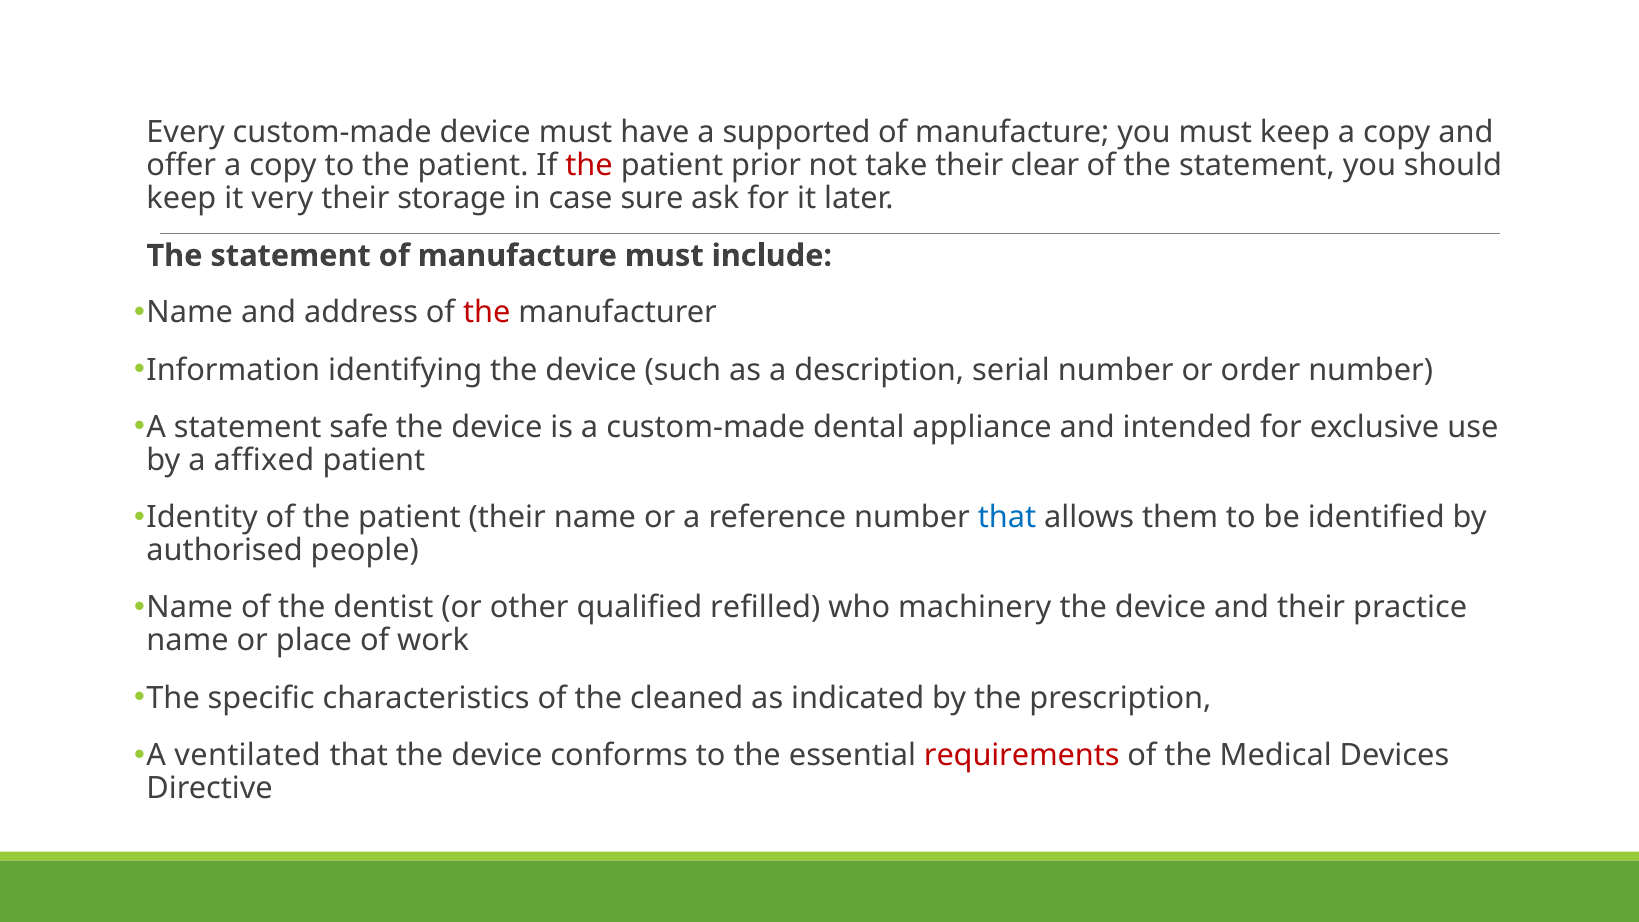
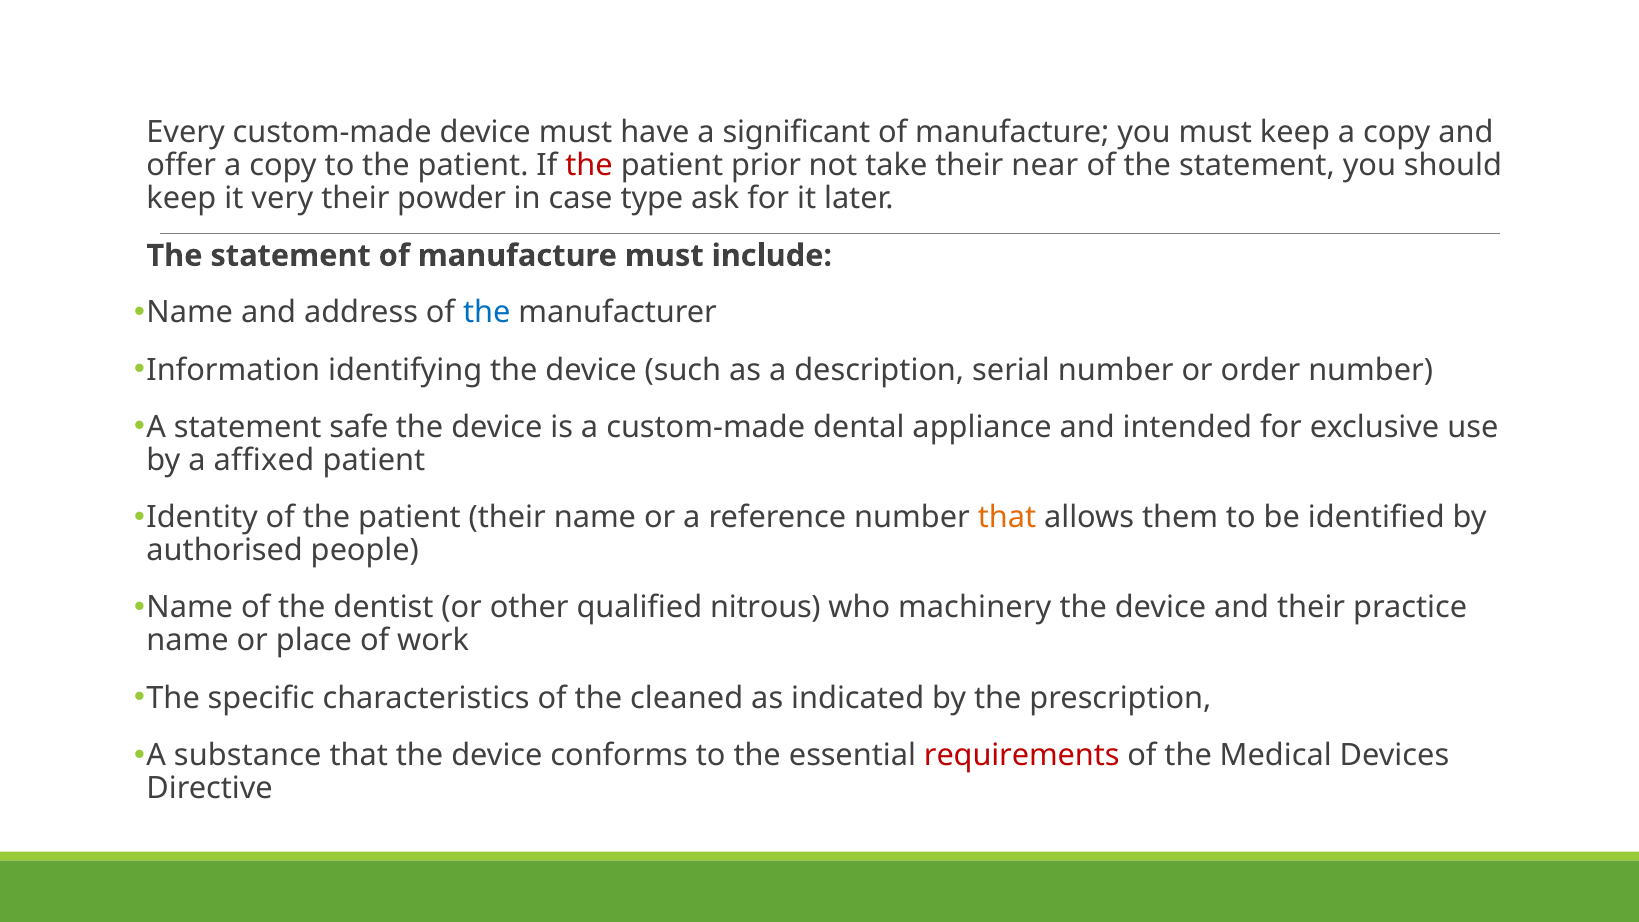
supported: supported -> significant (796, 132)
clear: clear -> near (1045, 165)
storage: storage -> powder (452, 199)
sure: sure -> type (652, 199)
the colour: red -> blue (487, 313)
that colour: blue -> orange (1007, 517)
refilled: refilled -> nitrous (765, 608)
ventilated: ventilated -> substance (248, 755)
